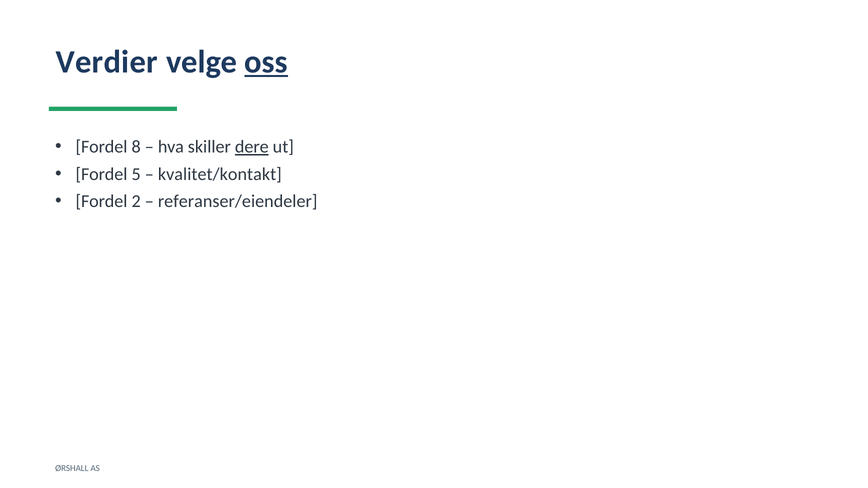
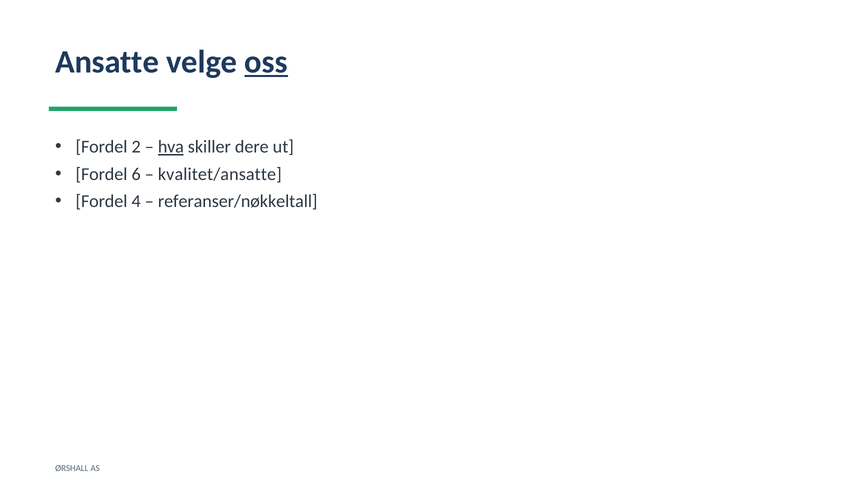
Verdier: Verdier -> Ansatte (107, 62)
8: 8 -> 2 (136, 147)
hva underline: none -> present (171, 147)
dere underline: present -> none (252, 147)
5: 5 -> 6 (136, 174)
kvalitet/kontakt: kvalitet/kontakt -> kvalitet/ansatte (220, 174)
2: 2 -> 4 (136, 201)
referanser/eiendeler: referanser/eiendeler -> referanser/nøkkeltall (238, 201)
